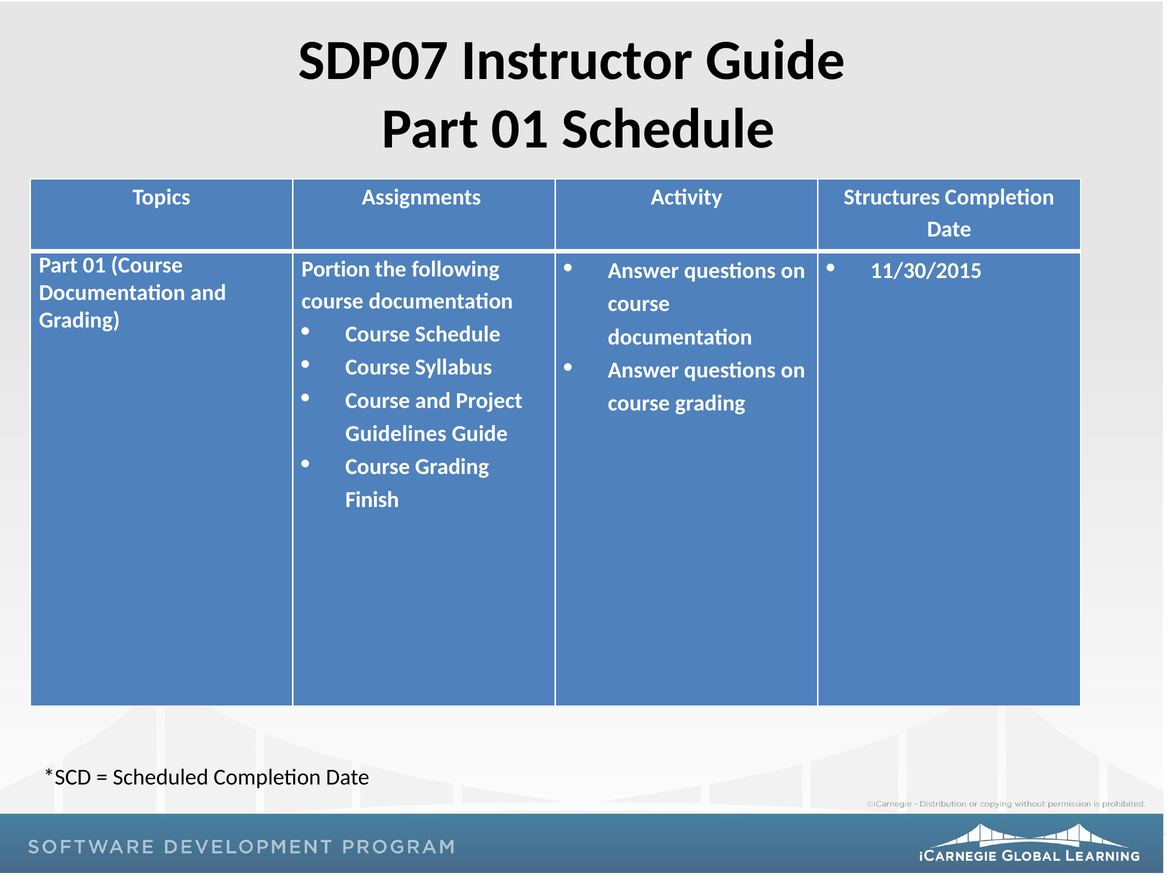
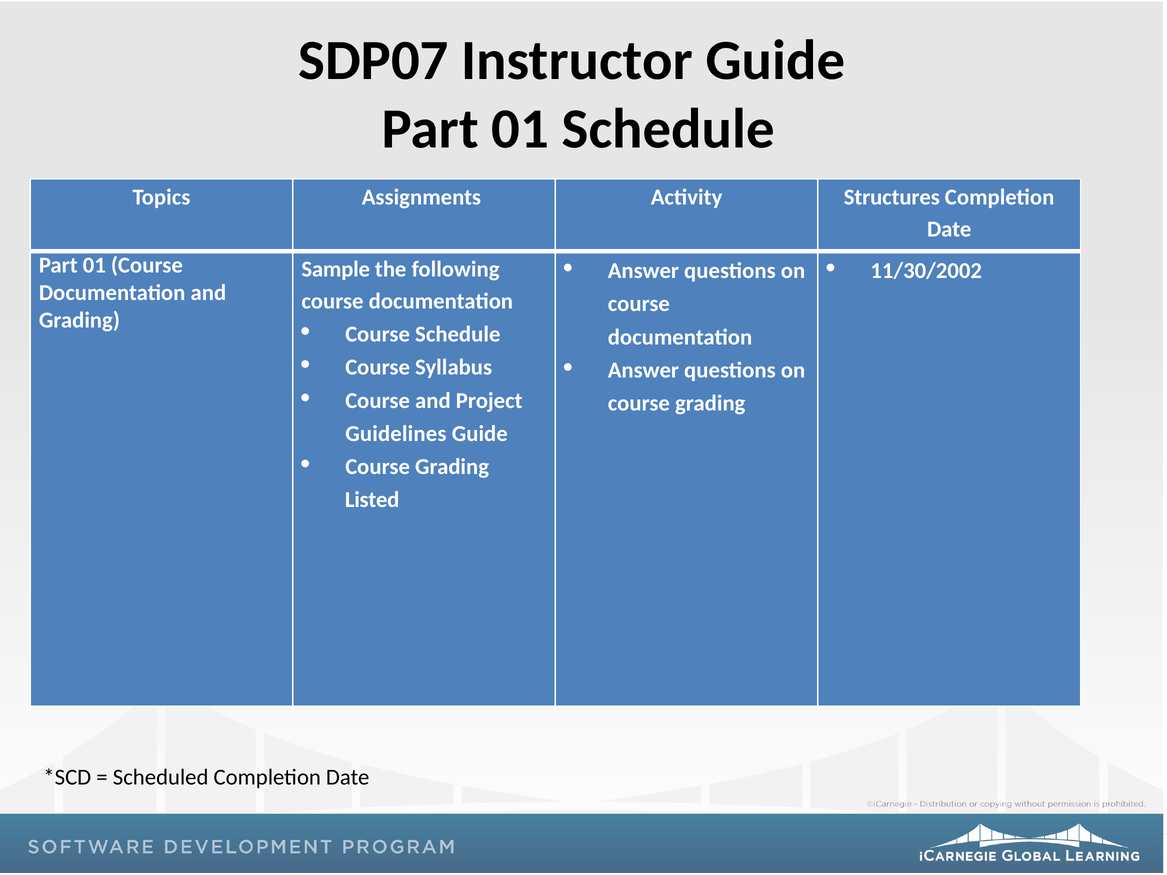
11/30/2015: 11/30/2015 -> 11/30/2002 (926, 271)
Portion: Portion -> Sample (336, 270)
Finish: Finish -> Listed (372, 500)
